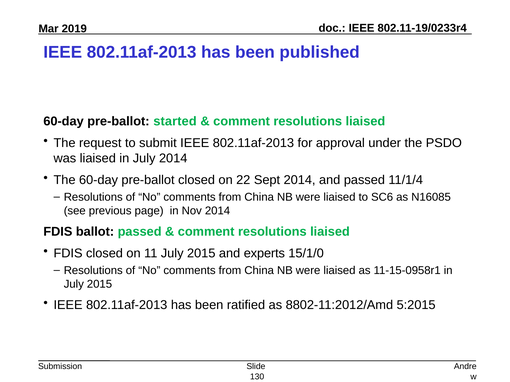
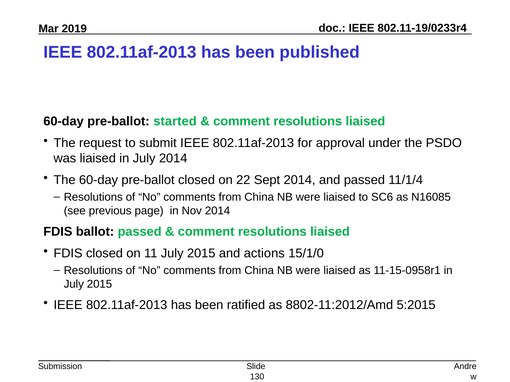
experts: experts -> actions (264, 254)
